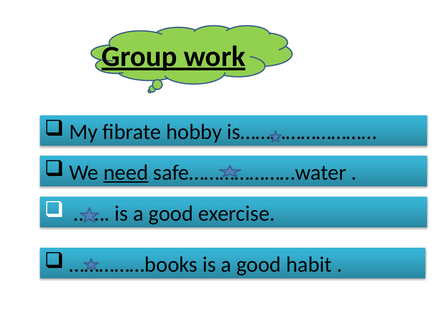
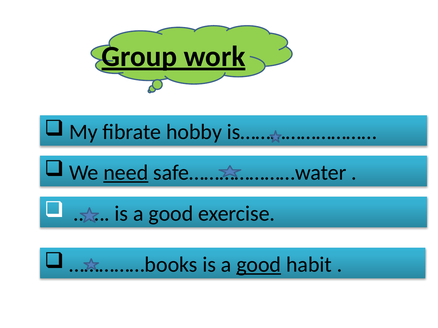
good underline: none -> present (259, 265)
